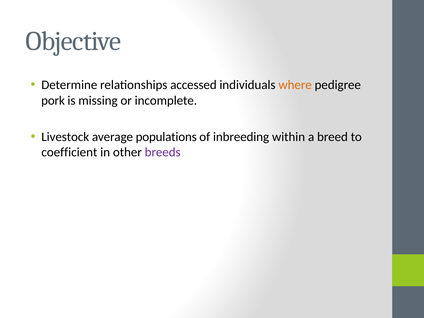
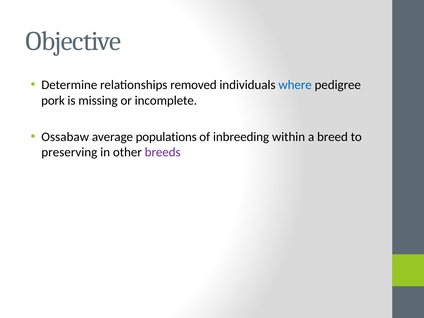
accessed: accessed -> removed (193, 85)
where colour: orange -> blue (295, 85)
Livestock: Livestock -> Ossabaw (65, 137)
coefficient: coefficient -> preserving (69, 152)
